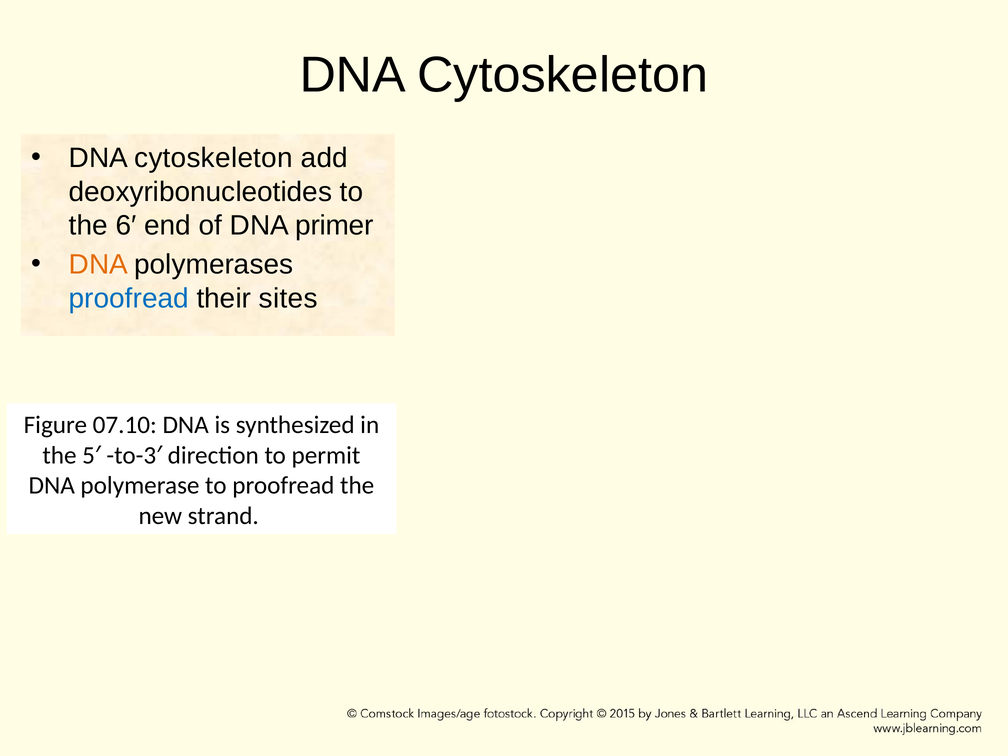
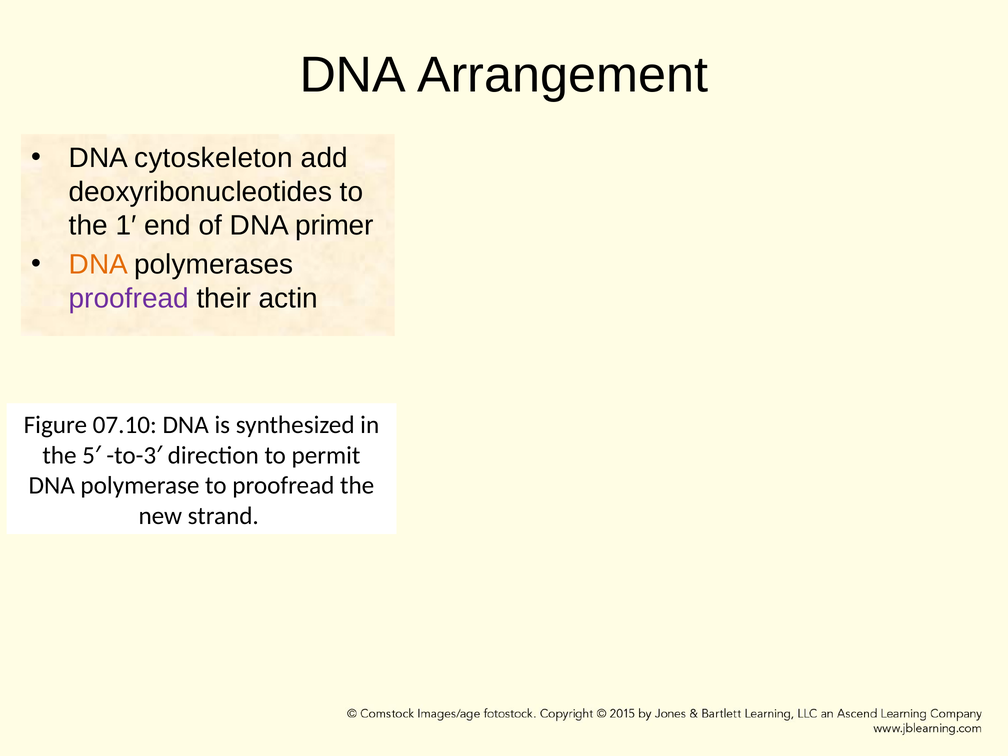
Cytoskeleton: Cytoskeleton -> Arrangement (563, 75)
6′: 6′ -> 1′ (126, 225)
proofread colour: blue -> purple (129, 298)
sites: sites -> actin (288, 298)
